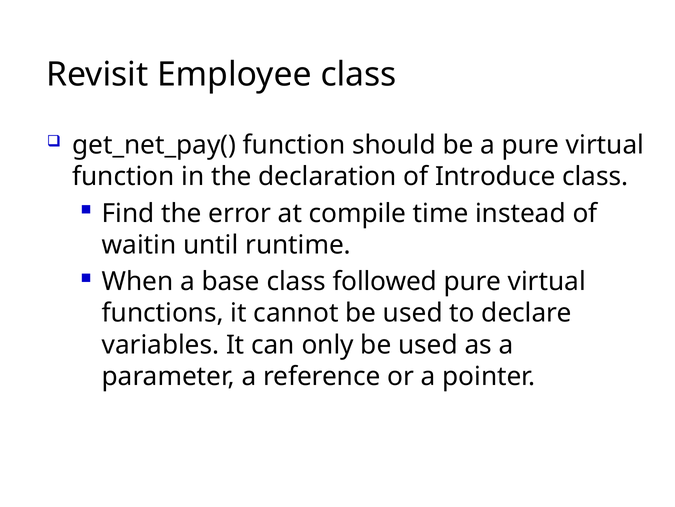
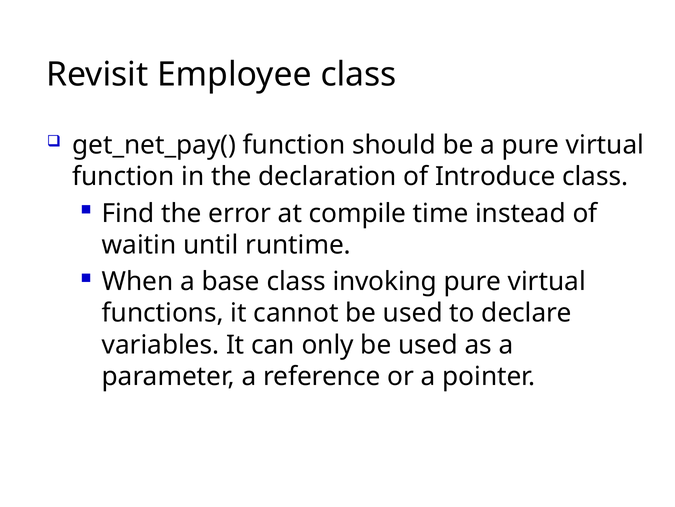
followed: followed -> invoking (385, 281)
